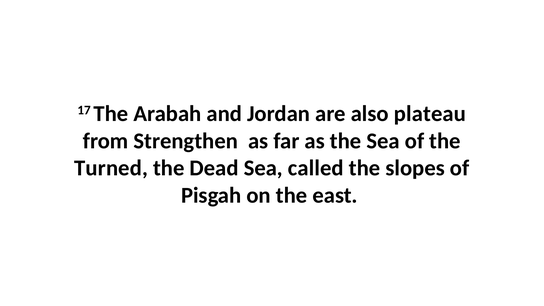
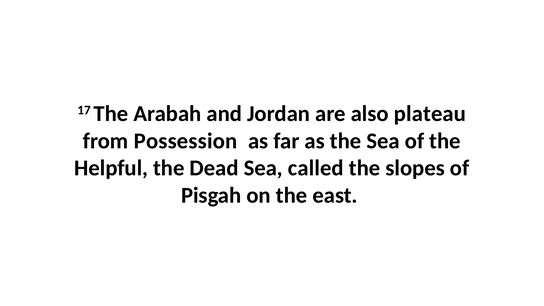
Strengthen: Strengthen -> Possession (186, 141)
Turned: Turned -> Helpful (111, 168)
